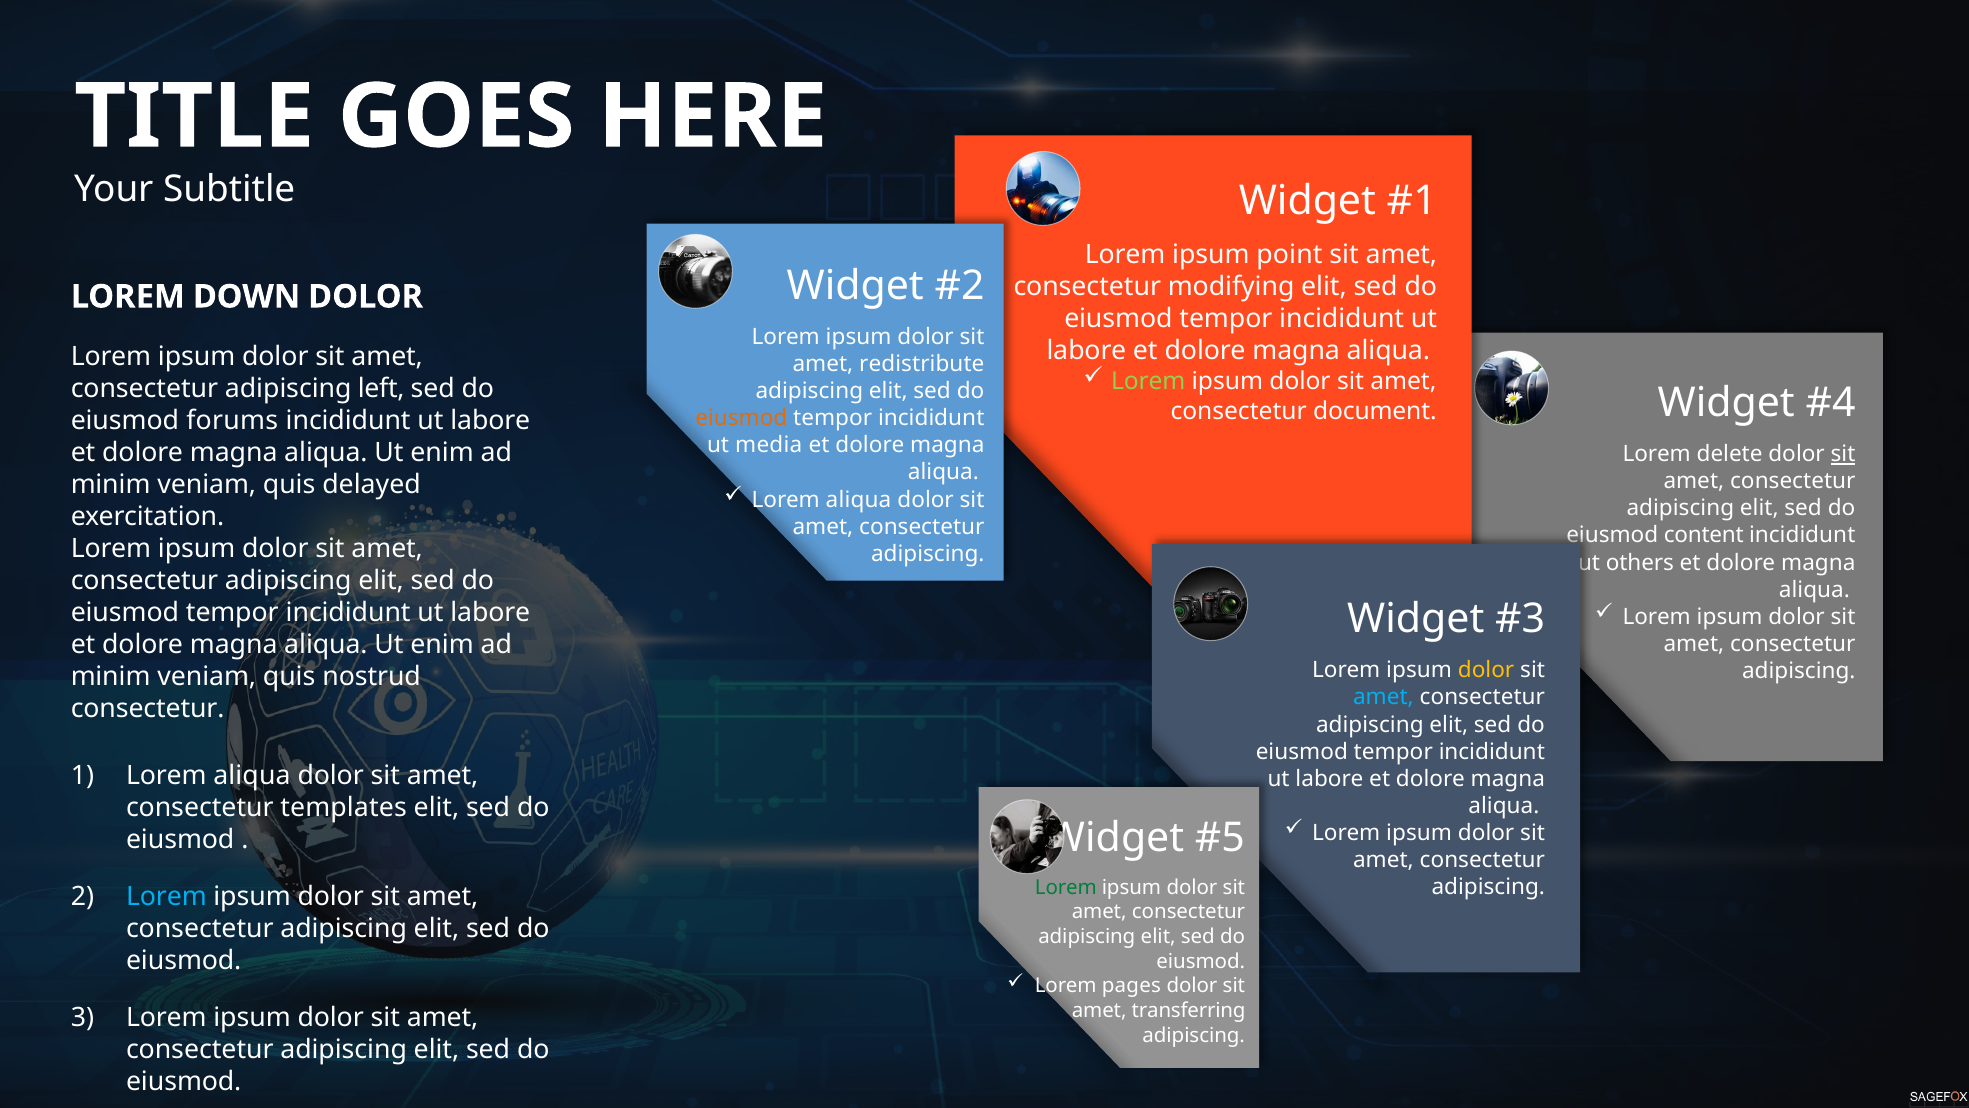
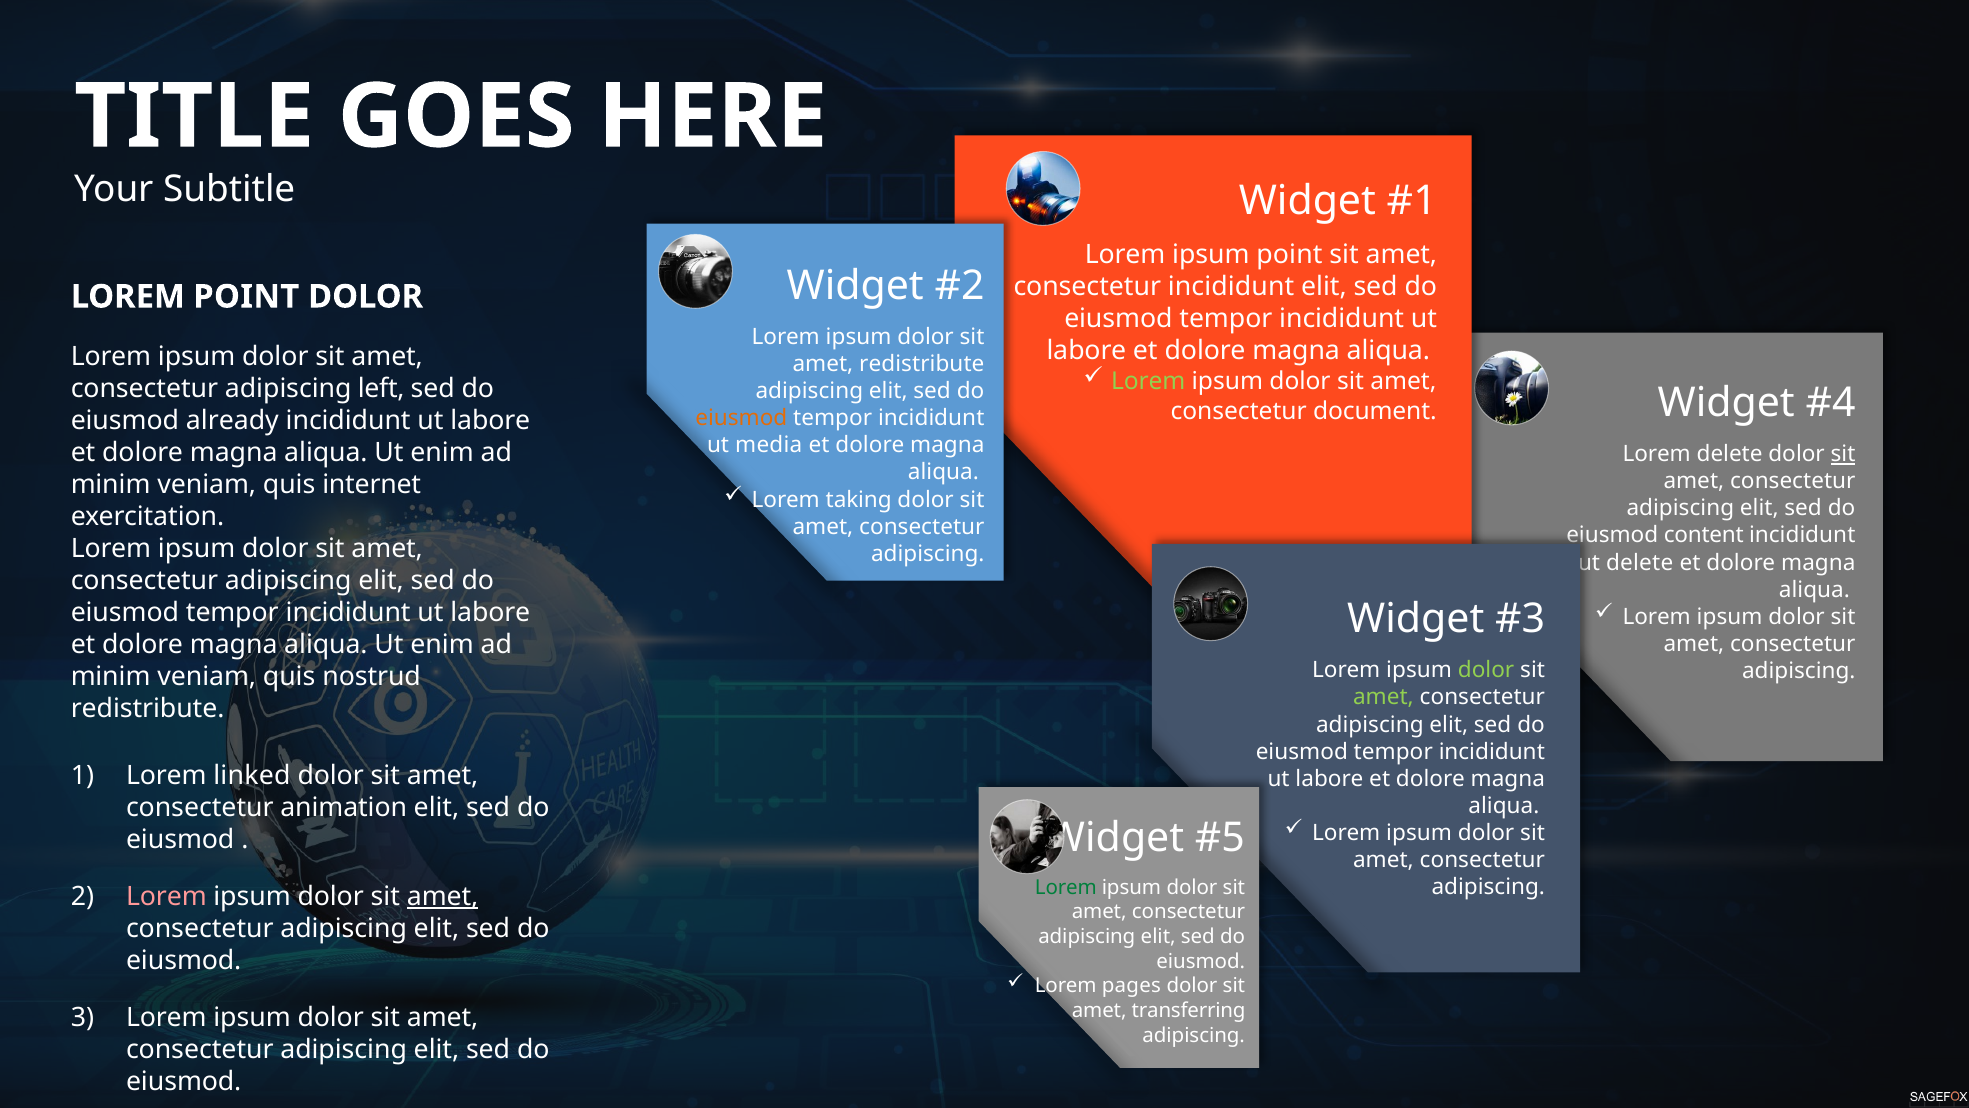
consectetur modifying: modifying -> incididunt (1231, 287)
LOREM DOWN: DOWN -> POINT (246, 297)
forums: forums -> already (232, 421)
delayed: delayed -> internet (372, 485)
aliqua: aliqua -> taking (859, 499)
others: others -> delete (1640, 562)
dolor colour: yellow -> light green (1486, 670)
amet colour: light blue -> light green (1383, 697)
consectetur: consectetur -> redistribute (148, 709)
1 Lorem aliqua: aliqua -> linked (252, 775)
templates: templates -> animation (344, 807)
Lorem colour: light blue -> pink (166, 896)
amet underline: none -> present (443, 896)
